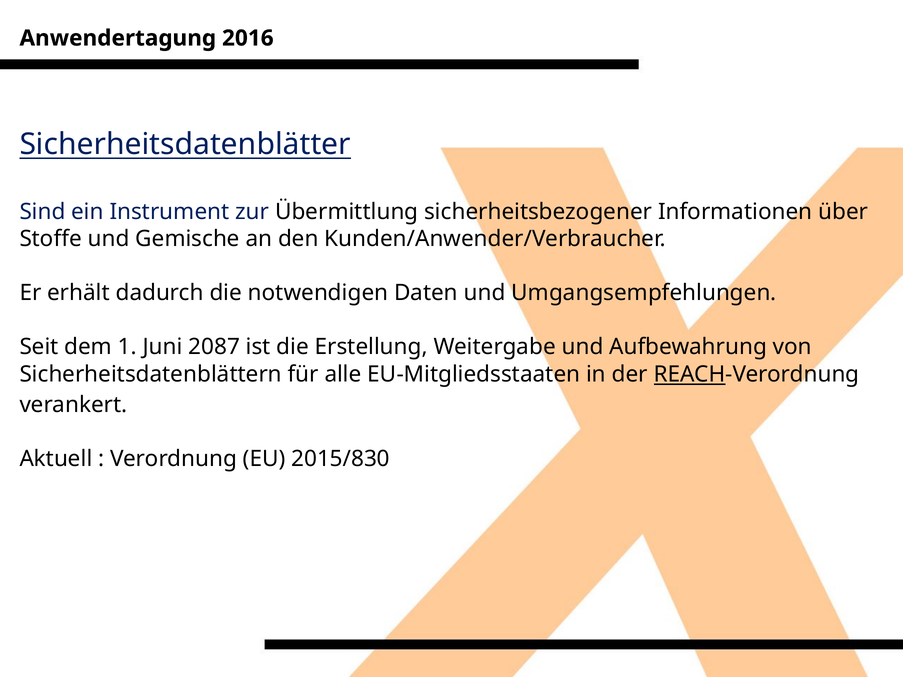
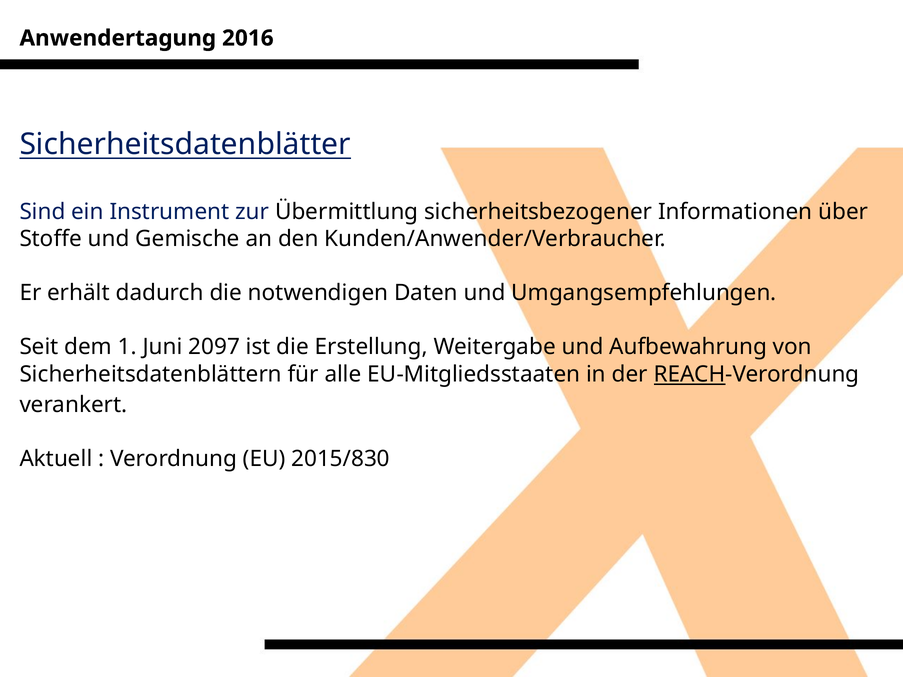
2087: 2087 -> 2097 (214, 347)
